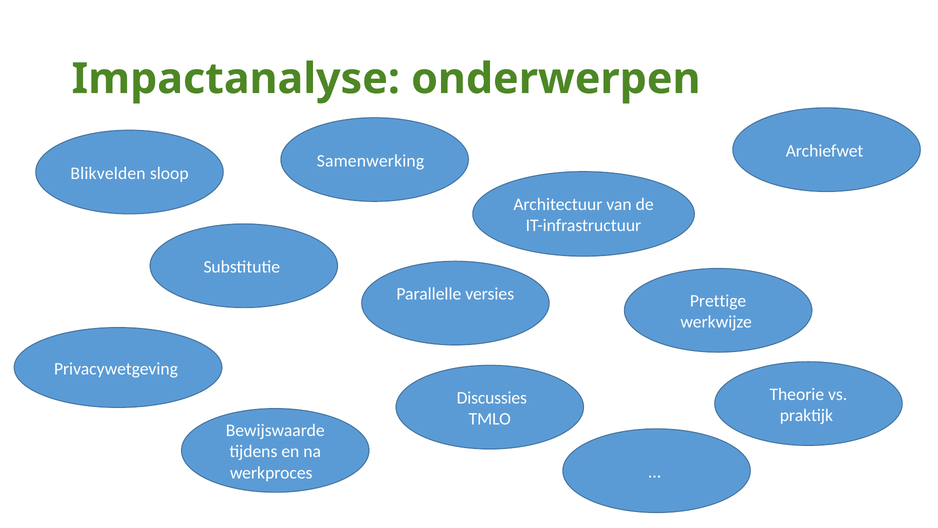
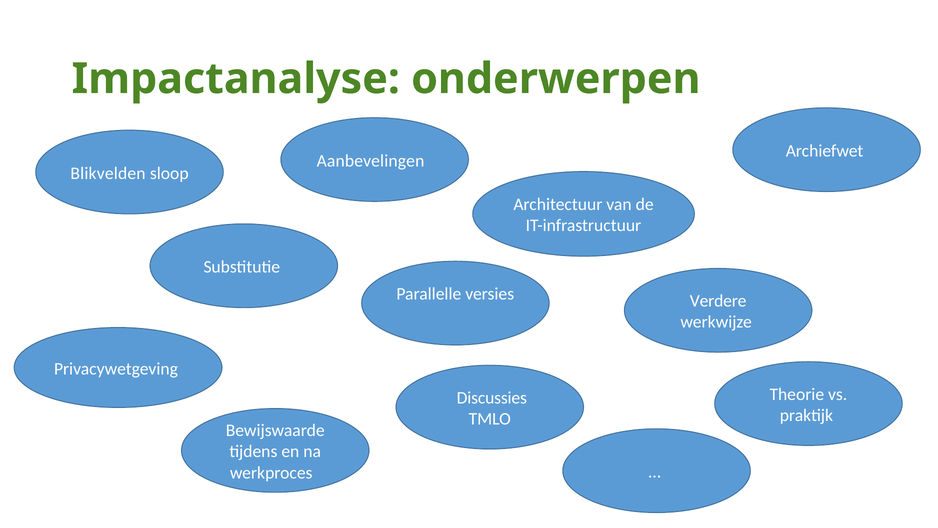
Samenwerking: Samenwerking -> Aanbevelingen (371, 161)
Prettige: Prettige -> Verdere (718, 301)
